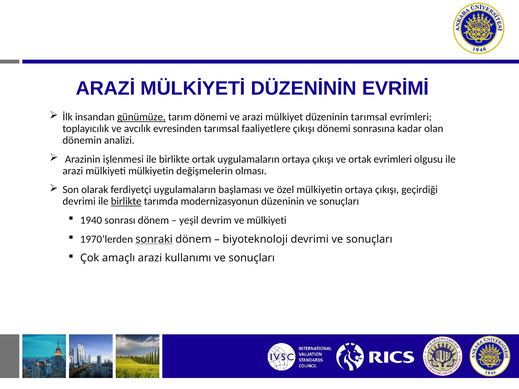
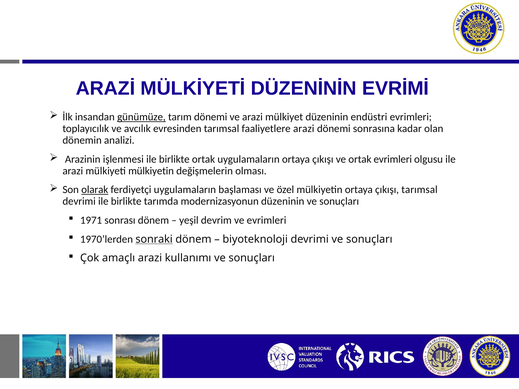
düzeninin tarımsal: tarımsal -> endüstri (369, 117)
faaliyetlere çıkışı: çıkışı -> arazi (304, 129)
olarak underline: none -> present (95, 190)
çıkışı geçirdiği: geçirdiği -> tarımsal (419, 190)
birlikte underline: present -> none (126, 202)
1940: 1940 -> 1971 (91, 220)
ve mülkiyeti: mülkiyeti -> evrimleri (267, 220)
